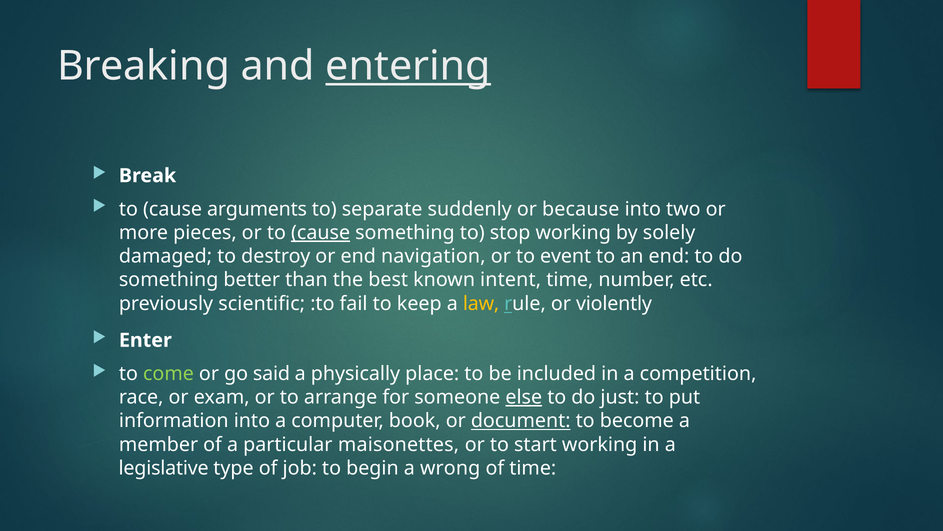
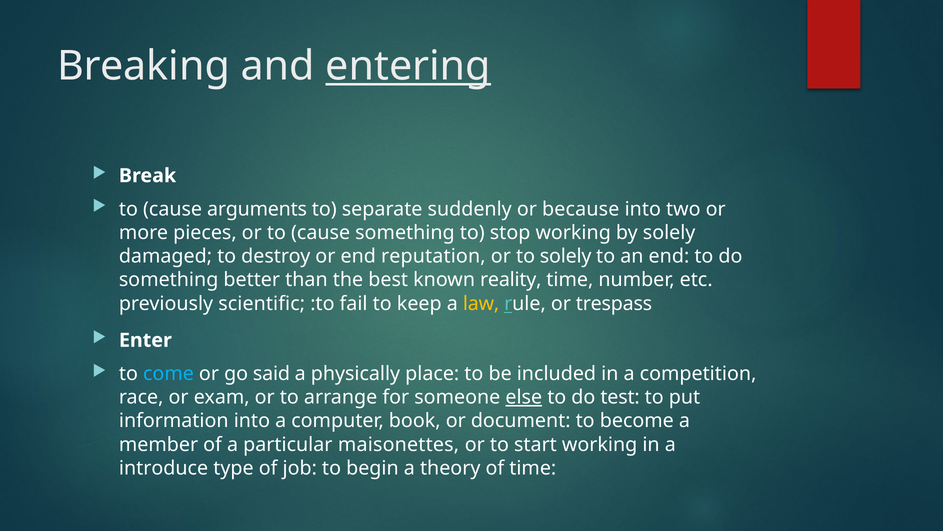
cause underline: present -> none (321, 232)
navigation: navigation -> reputation (433, 256)
to event: event -> solely (566, 256)
intent: intent -> reality (511, 280)
violently: violently -> trespass (614, 303)
come colour: light green -> light blue (168, 373)
just: just -> test (620, 397)
document underline: present -> none (521, 421)
legislative: legislative -> introduce (164, 468)
wrong: wrong -> theory (450, 468)
